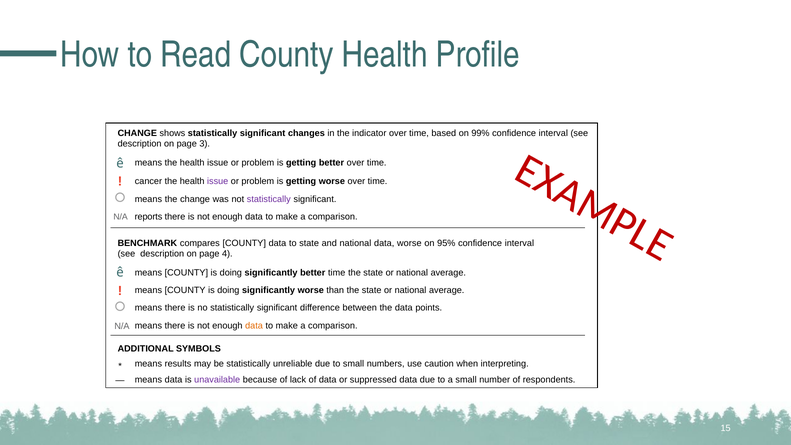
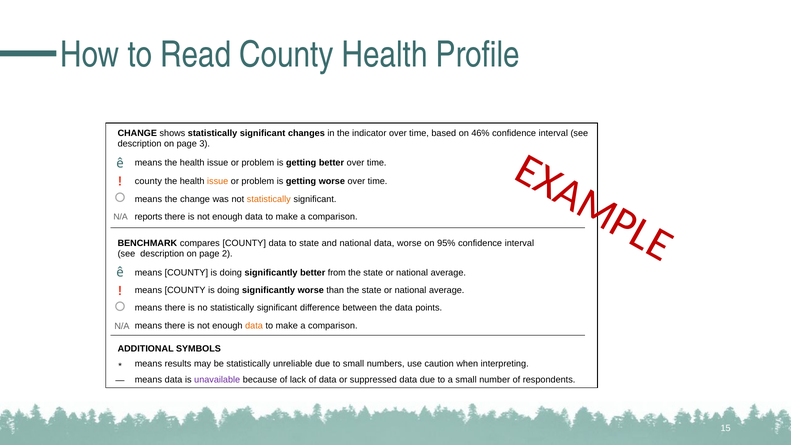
99%: 99% -> 46% (480, 133)
cancer: cancer -> county (148, 181)
issue colour: purple -> orange (218, 181)
statistically colour: purple -> orange (269, 199)
4: 4 -> 2 (227, 254)
better time: time -> from (337, 272)
